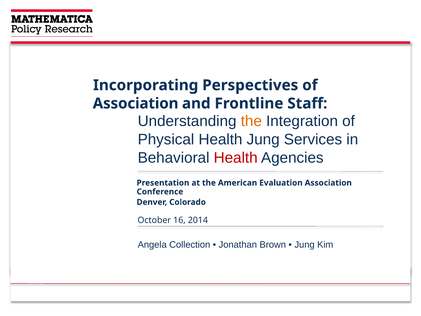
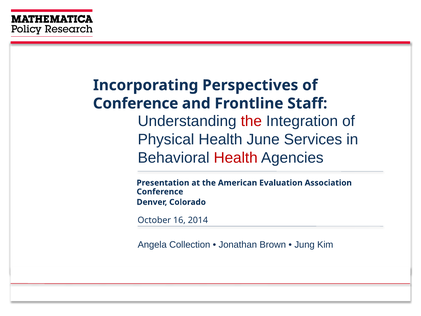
Association: Association -> Conference (136, 103)
the colour: orange -> red (251, 121)
Health Jung: Jung -> June (263, 139)
